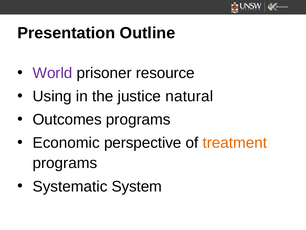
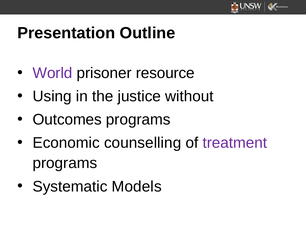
natural: natural -> without (189, 96)
perspective: perspective -> counselling (143, 143)
treatment colour: orange -> purple (235, 143)
System: System -> Models (137, 186)
